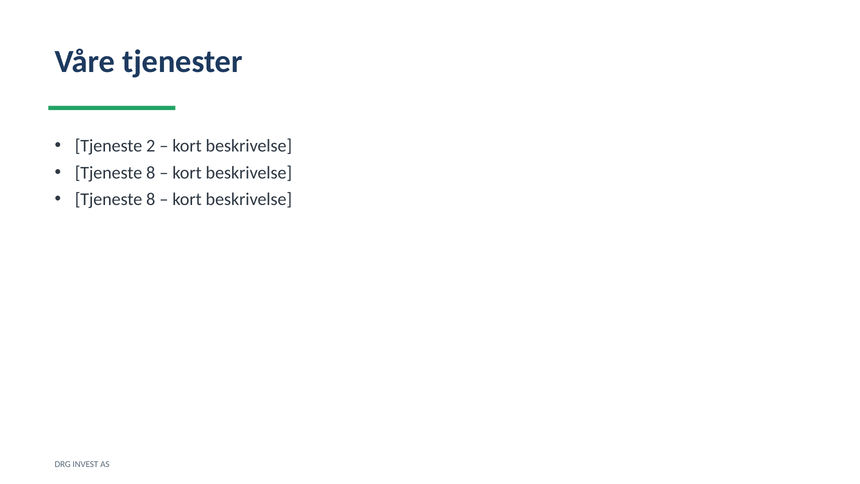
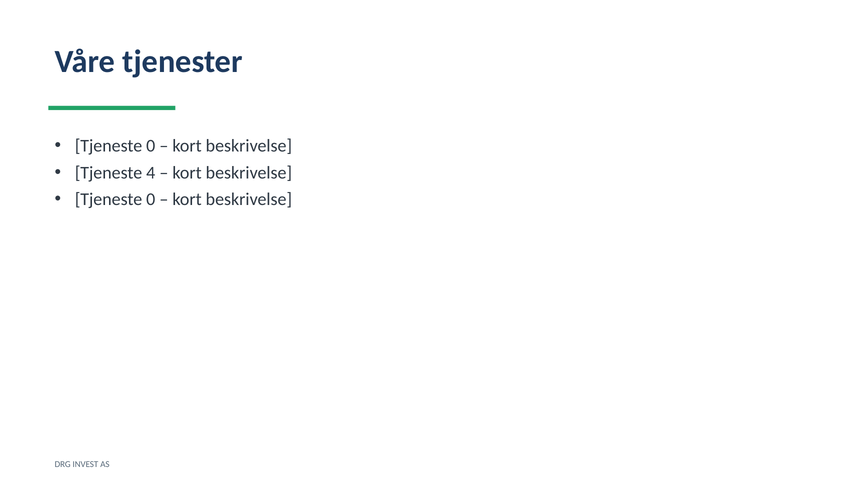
2: 2 -> 0 (151, 146)
8: 8 -> 4 (151, 173)
8: 8 -> 0 (151, 199)
